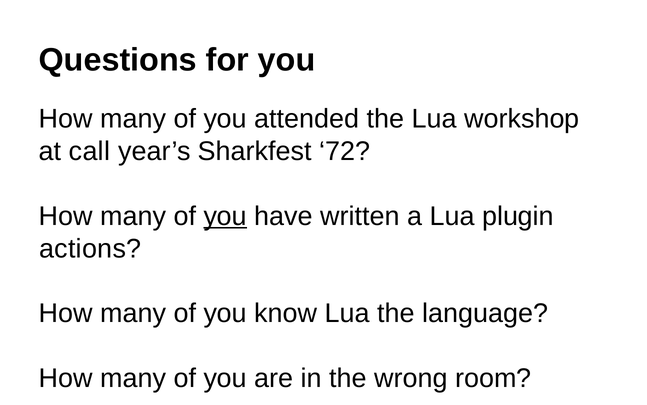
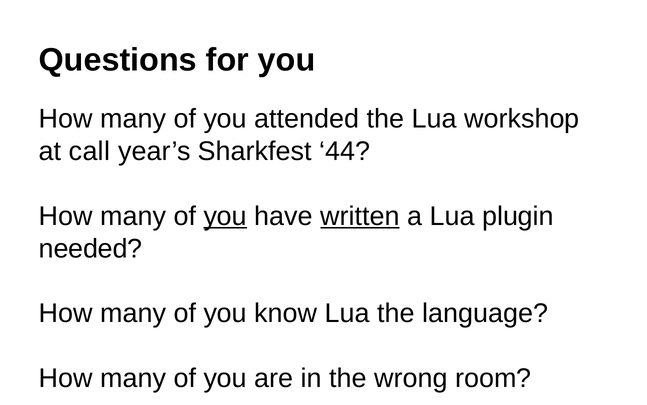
72: 72 -> 44 (345, 151)
written underline: none -> present (360, 216)
actions: actions -> needed (91, 248)
